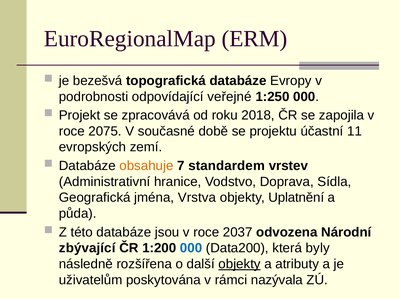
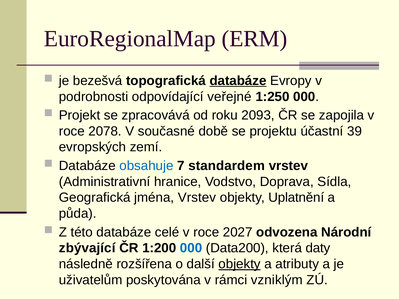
databáze underline: none -> present (238, 81)
2018: 2018 -> 2093 (258, 115)
2075: 2075 -> 2078 (105, 131)
11: 11 -> 39 (355, 131)
obsahuje colour: orange -> blue (146, 166)
jména Vrstva: Vrstva -> Vrstev (197, 198)
jsou: jsou -> celé (167, 232)
2037: 2037 -> 2027 (238, 232)
byly: byly -> daty (318, 248)
nazývala: nazývala -> vzniklým (277, 280)
